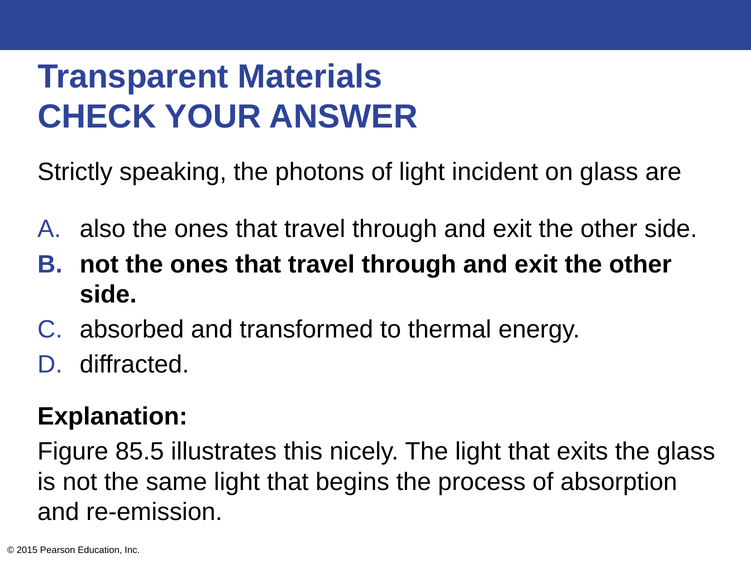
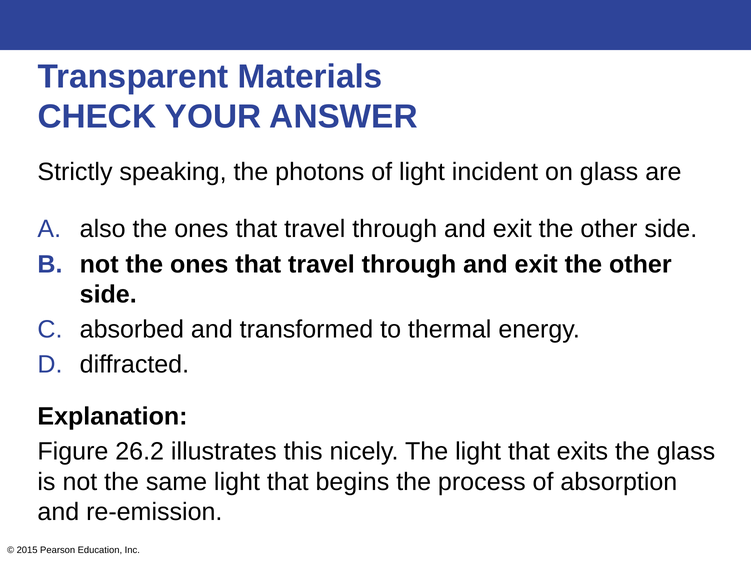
85.5: 85.5 -> 26.2 (140, 451)
